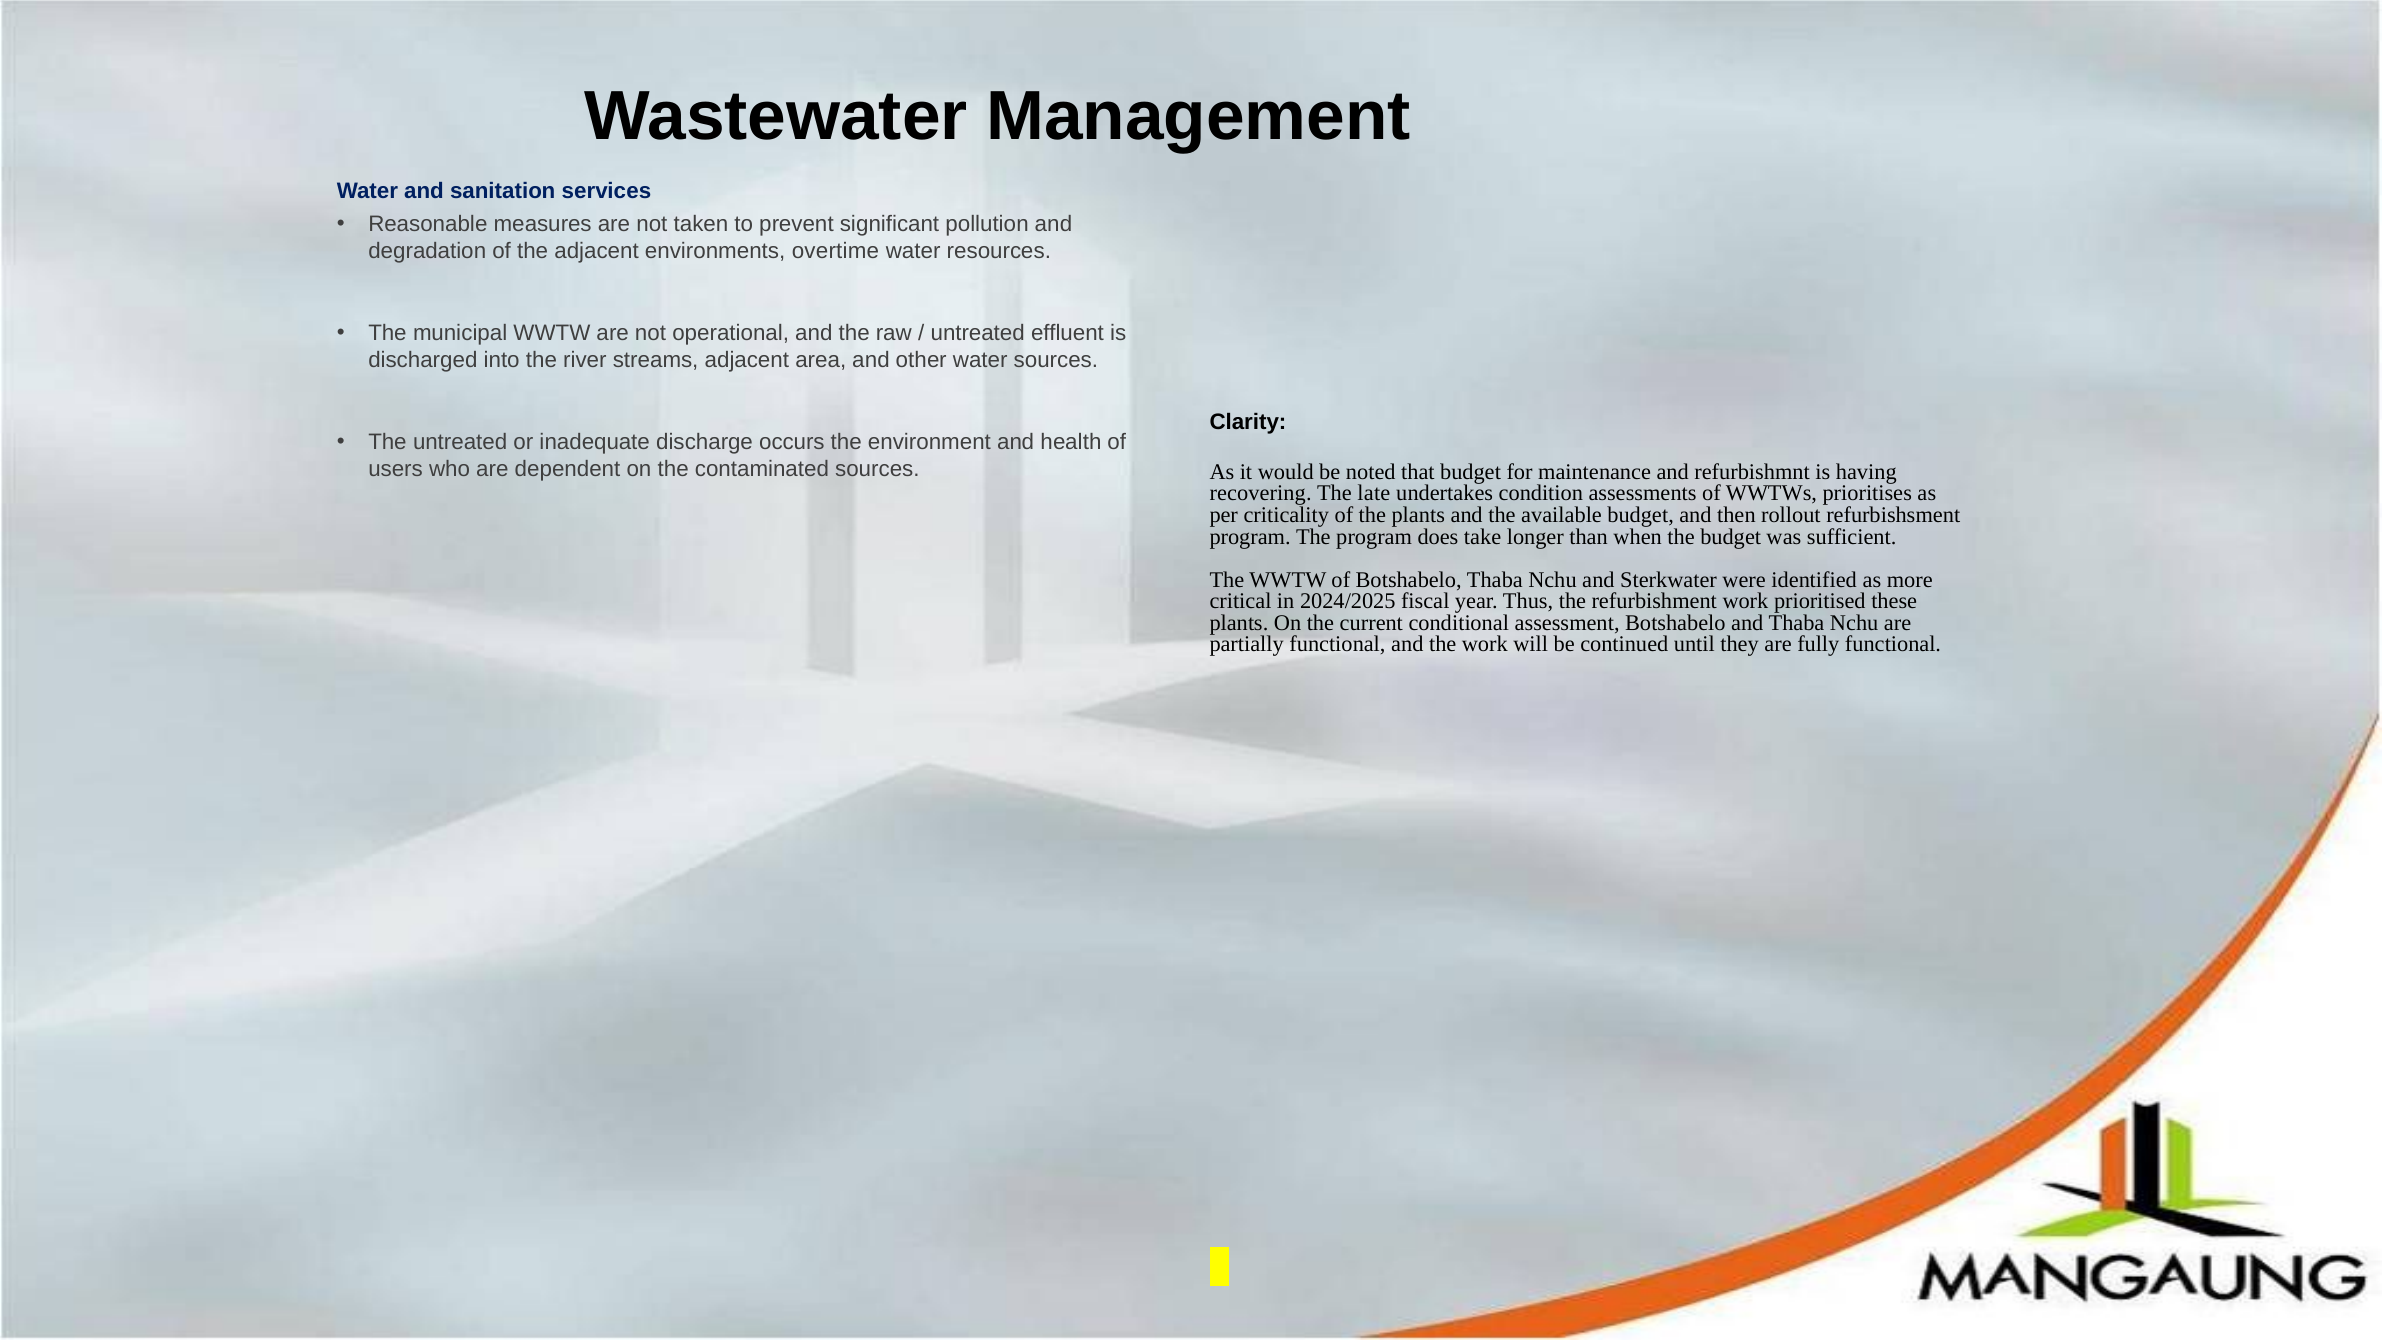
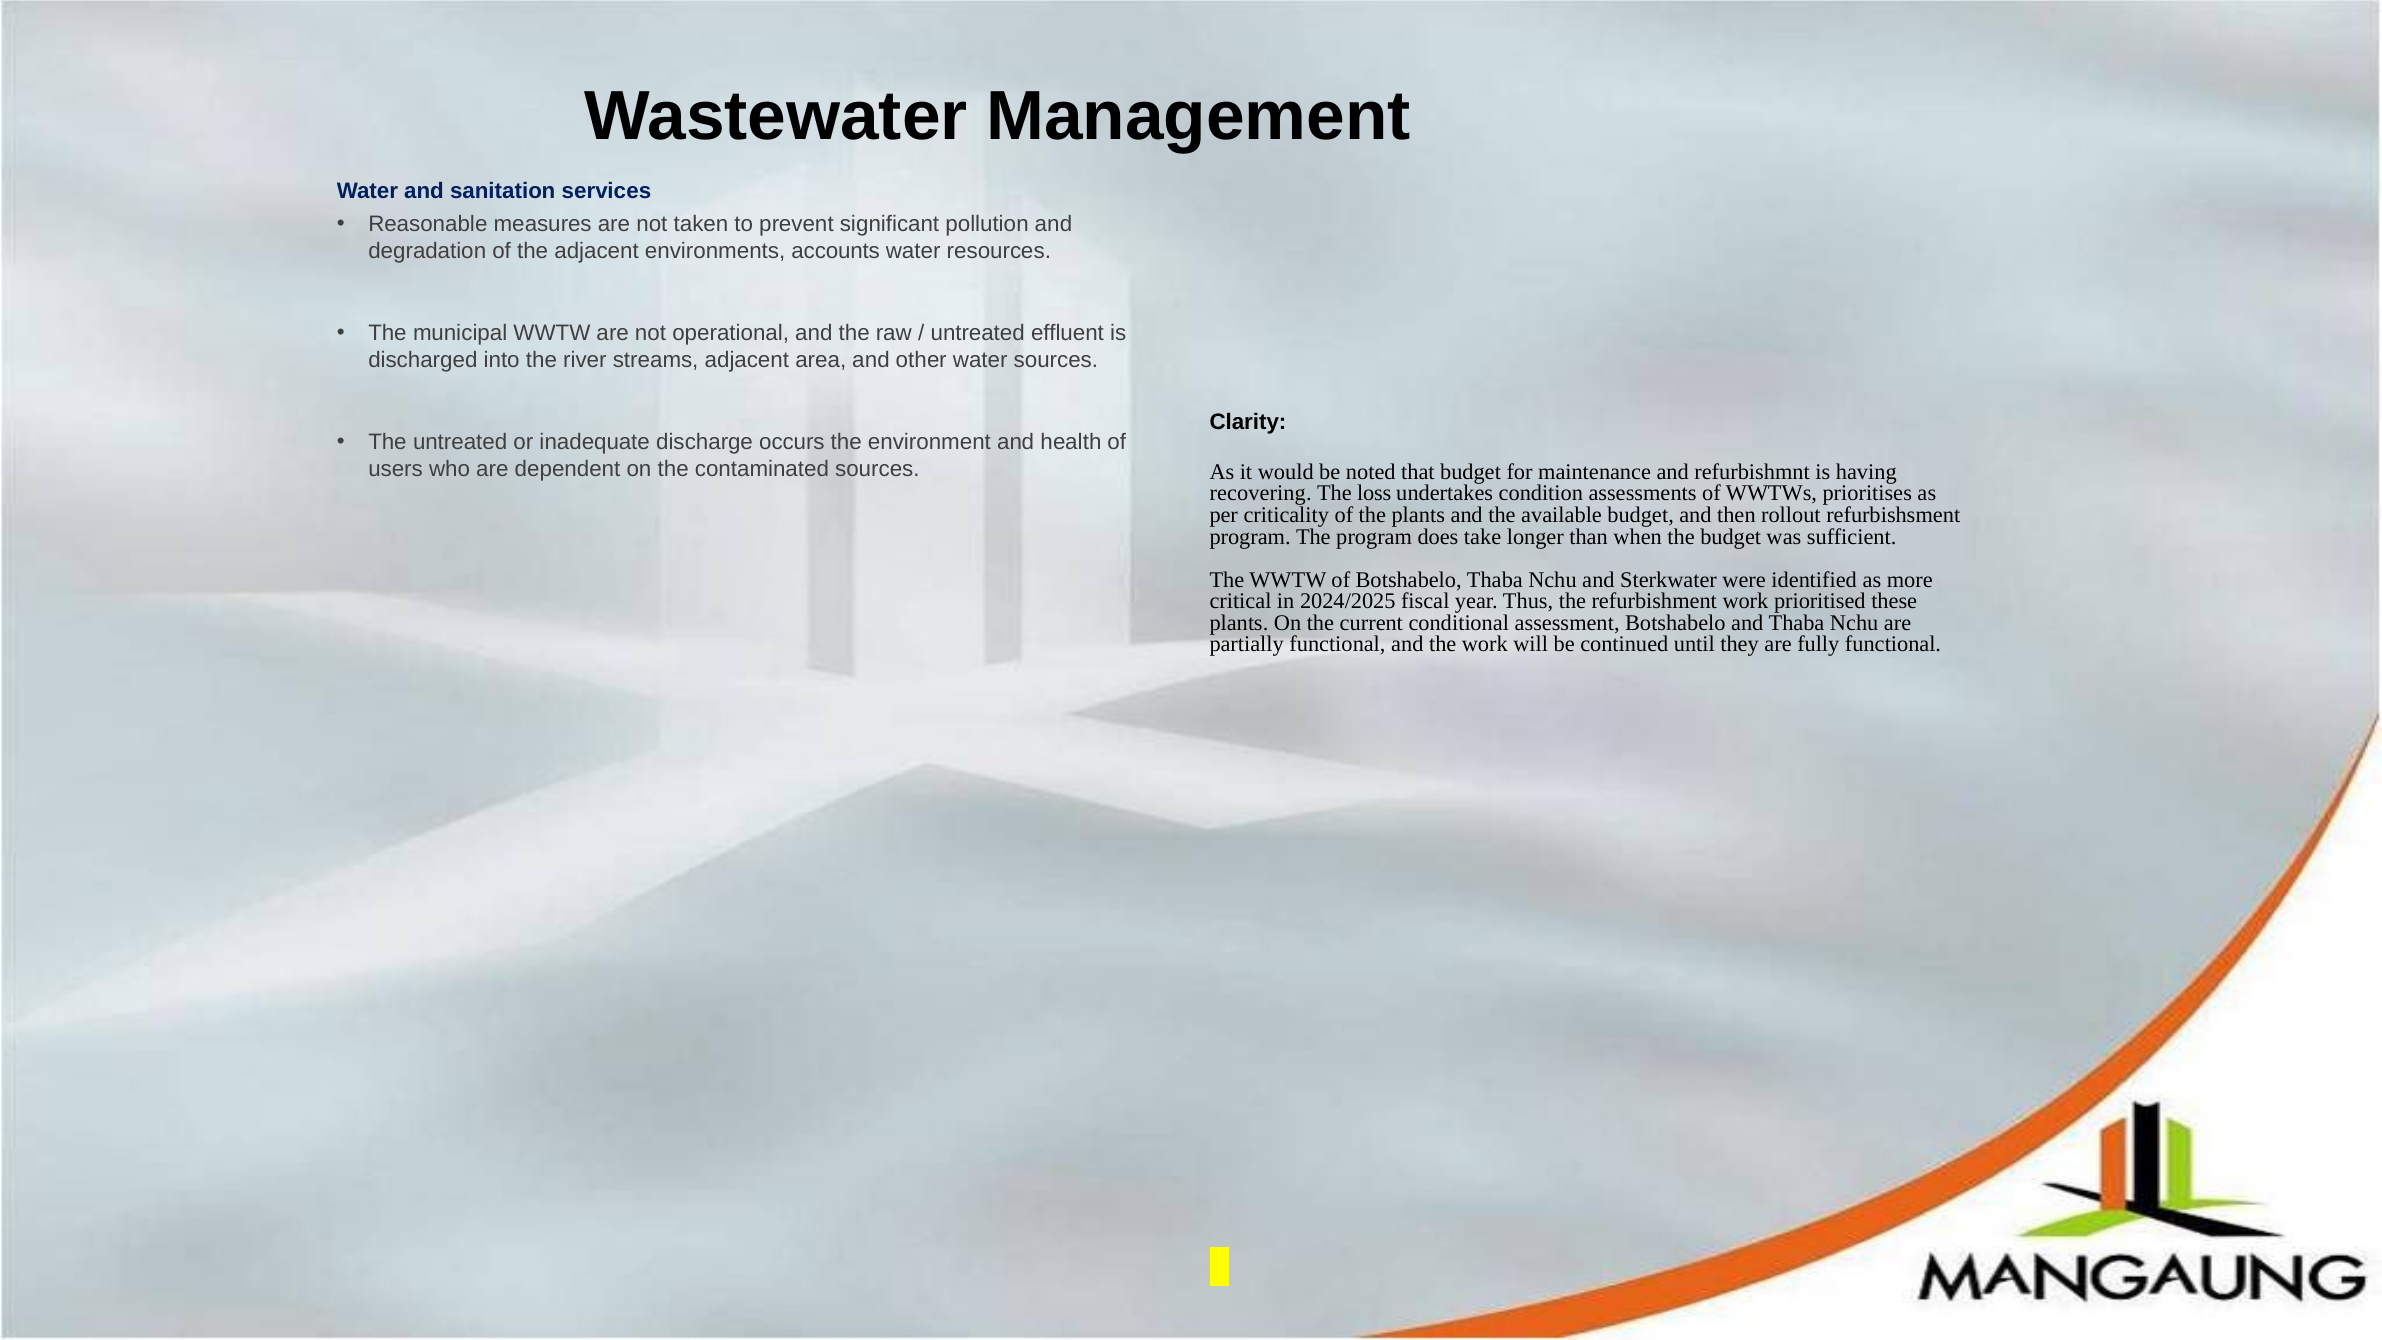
overtime: overtime -> accounts (836, 251)
late: late -> loss (1374, 494)
